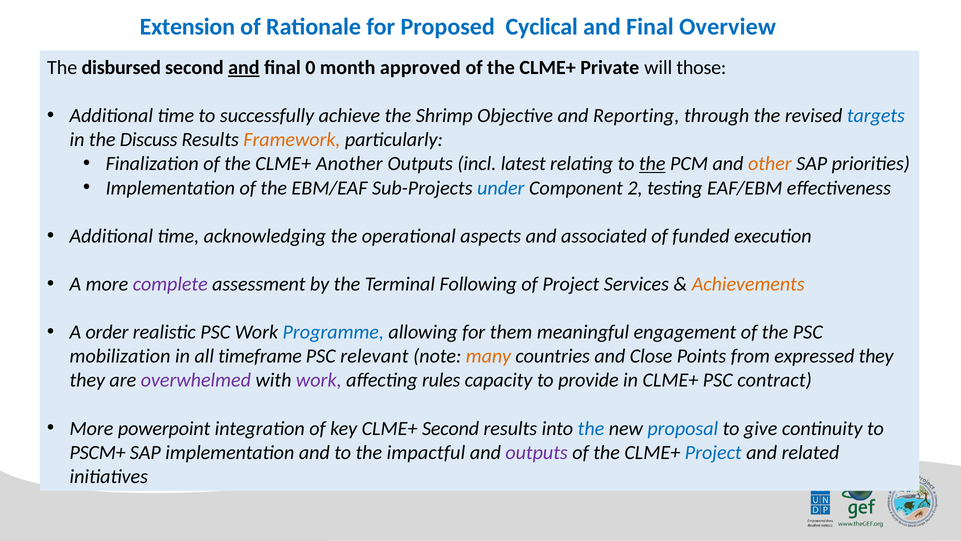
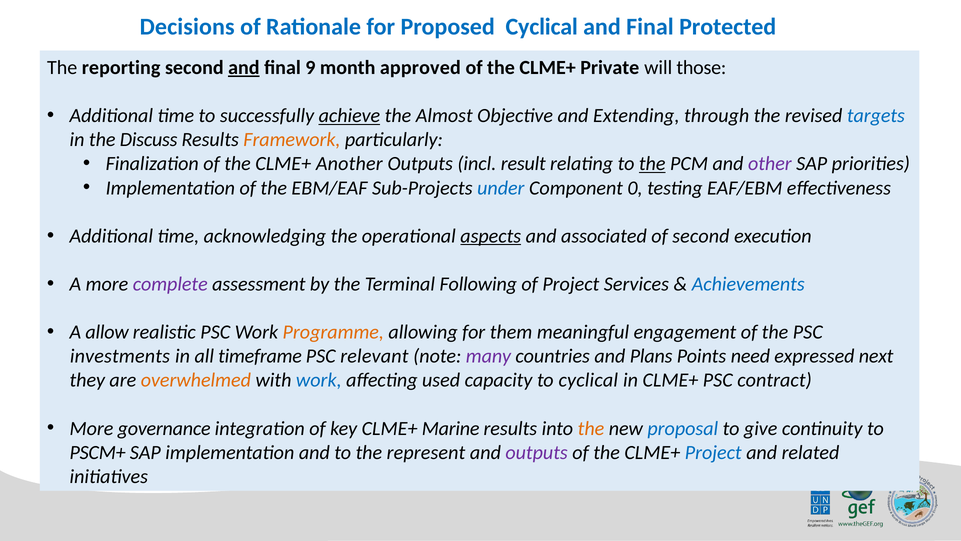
Extension: Extension -> Decisions (187, 27)
Overview: Overview -> Protected (728, 27)
disbursed: disbursed -> reporting (121, 68)
0: 0 -> 9 (310, 68)
achieve underline: none -> present (349, 116)
Shrimp: Shrimp -> Almost (444, 116)
Reporting: Reporting -> Extending (636, 116)
latest: latest -> result (523, 164)
other colour: orange -> purple (770, 164)
2: 2 -> 0 (635, 188)
aspects underline: none -> present (491, 236)
of funded: funded -> second (701, 236)
Achievements colour: orange -> blue (748, 284)
order: order -> allow (107, 332)
Programme colour: blue -> orange (333, 332)
mobilization: mobilization -> investments (120, 356)
many colour: orange -> purple (488, 356)
Close: Close -> Plans (651, 356)
from: from -> need (750, 356)
expressed they: they -> next (876, 356)
overwhelmed colour: purple -> orange (196, 380)
work colour: purple -> blue (319, 380)
rules: rules -> used (441, 380)
to provide: provide -> cyclical (588, 380)
powerpoint: powerpoint -> governance (164, 428)
CLME+ Second: Second -> Marine (451, 428)
the colour: blue -> orange (591, 428)
impactful: impactful -> represent (426, 452)
